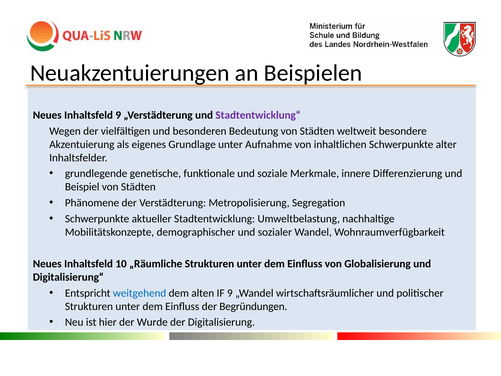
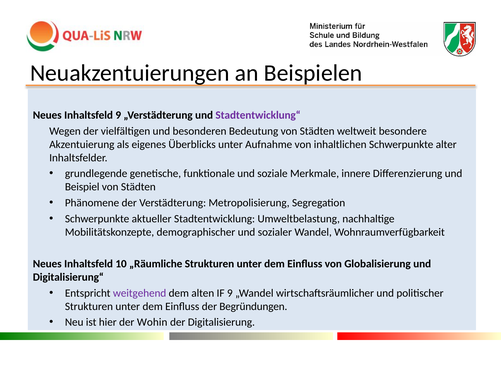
Grundlage: Grundlage -> Überblicks (192, 144)
weitgehend colour: blue -> purple (140, 293)
Wurde: Wurde -> Wohin (152, 322)
